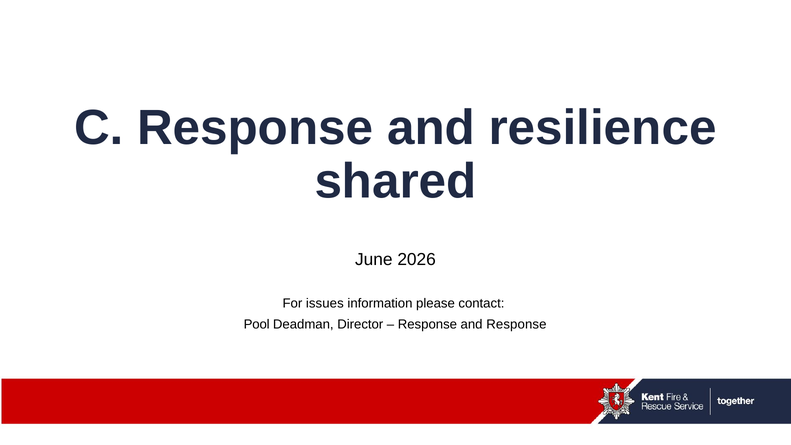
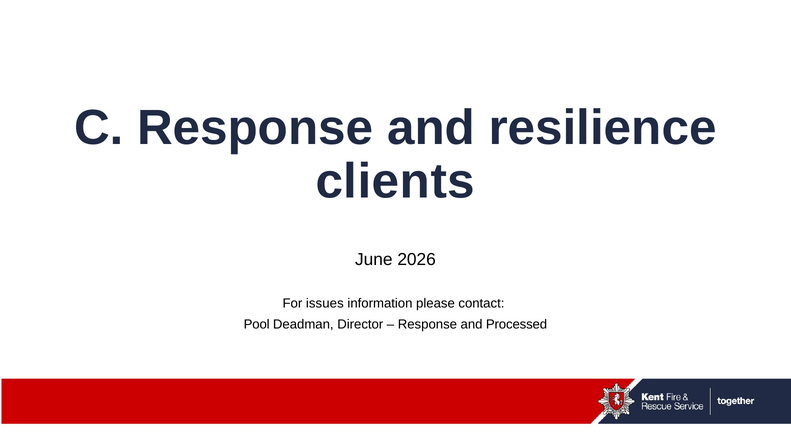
shared: shared -> clients (395, 181)
and Response: Response -> Processed (517, 324)
